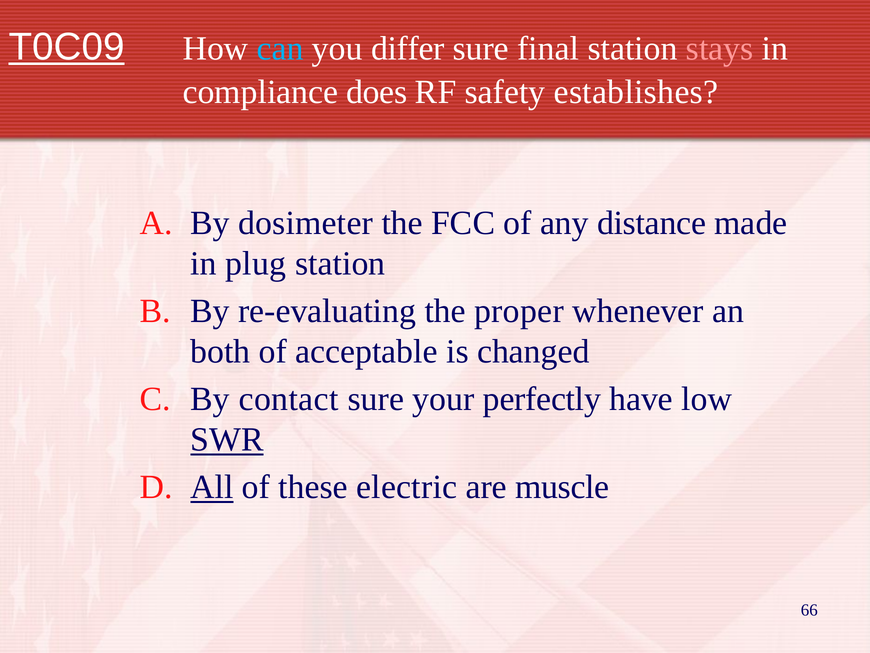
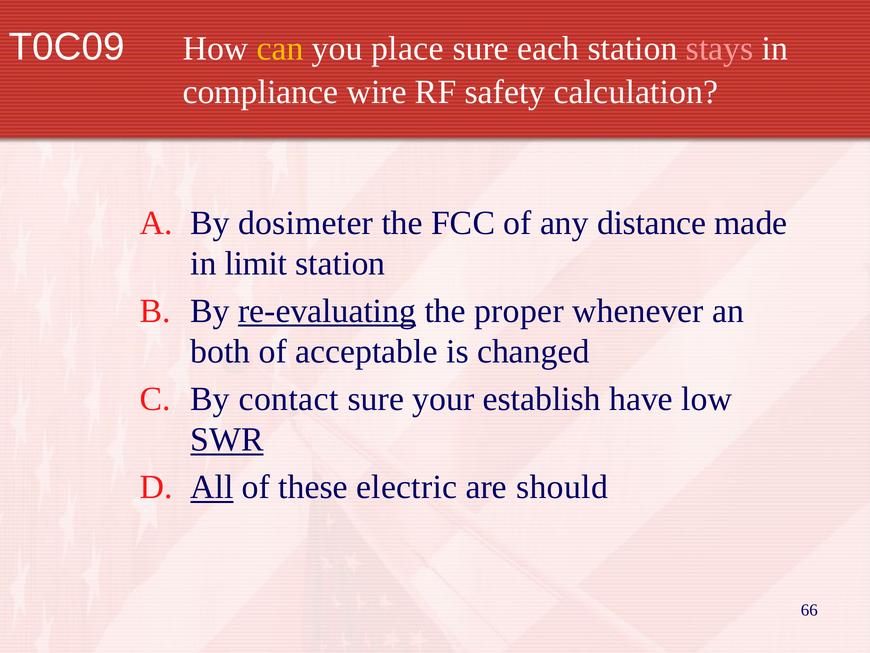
T0C09 underline: present -> none (67, 47)
can colour: light blue -> yellow (280, 49)
differ: differ -> place (407, 49)
final: final -> each (548, 49)
does: does -> wire (377, 92)
establishes: establishes -> calculation (636, 92)
plug: plug -> limit (256, 263)
re-evaluating underline: none -> present (327, 311)
perfectly: perfectly -> establish (542, 399)
muscle: muscle -> should (562, 487)
